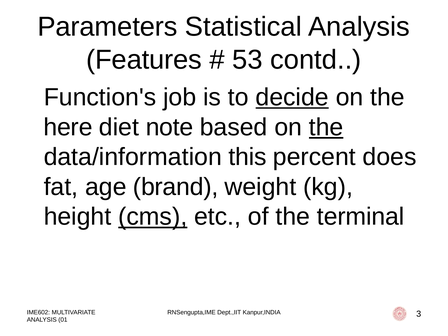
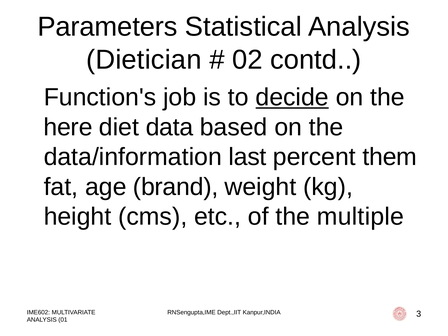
Features: Features -> Dietician (144, 60)
53: 53 -> 02 (247, 60)
note: note -> data (170, 127)
the underline: present -> none (326, 127)
this: this -> last (248, 157)
does: does -> them (390, 157)
cms underline: present -> none (153, 217)
terminal: terminal -> multiple (360, 217)
